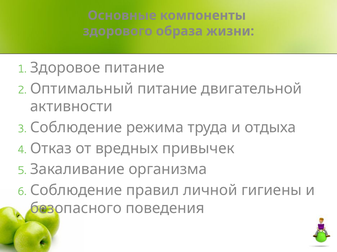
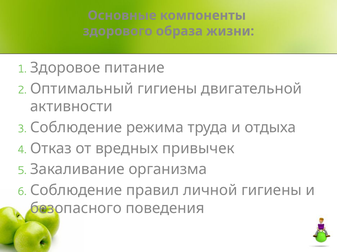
Оптимальный питание: питание -> гигиены (167, 89)
